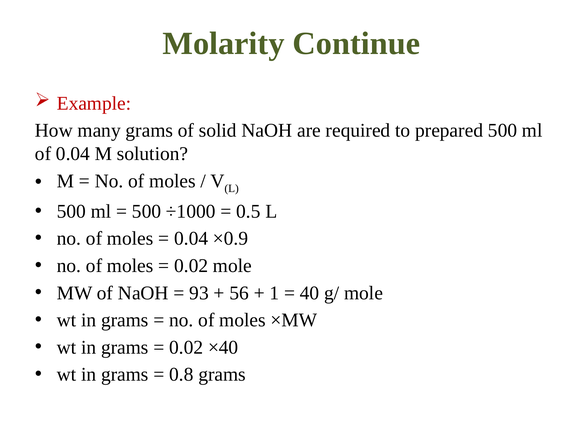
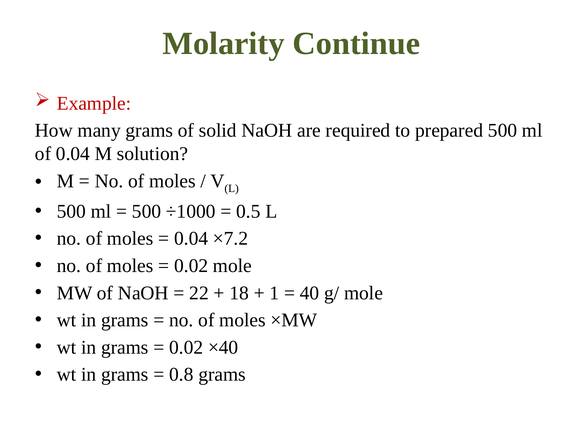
×0.9: ×0.9 -> ×7.2 (231, 239)
93: 93 -> 22 (199, 293)
56: 56 -> 18 (239, 293)
